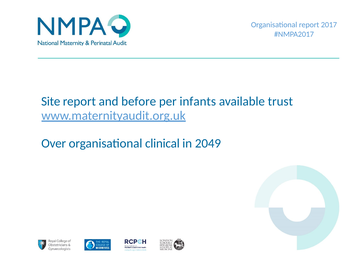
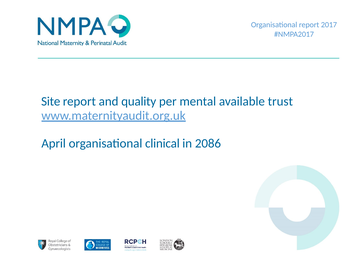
before: before -> quality (139, 102)
infants: infants -> mental (198, 102)
Over: Over -> April (54, 143)
2049: 2049 -> 2086 (208, 143)
